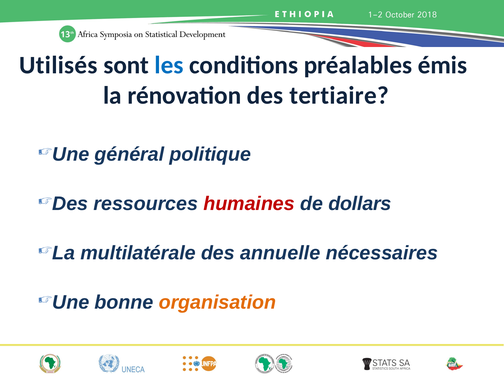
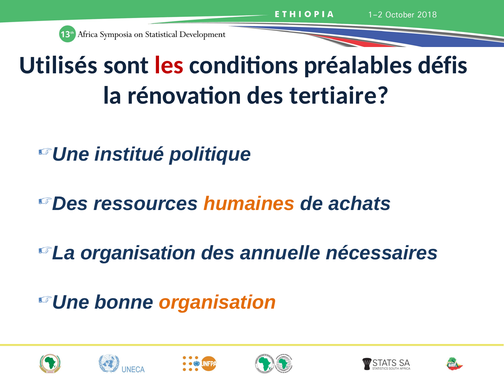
les colour: blue -> red (169, 65)
émis: émis -> défis (443, 65)
général: général -> institué (129, 154)
humaines colour: red -> orange (249, 204)
dollars: dollars -> achats (360, 204)
multilatérale: multilatérale -> organisation (138, 253)
